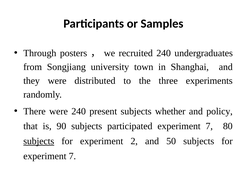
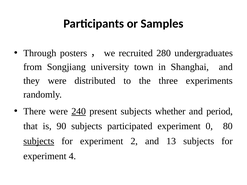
recruited 240: 240 -> 280 (164, 53)
240 underline: none -> present (79, 111)
policy: policy -> period (220, 111)
participated experiment 7: 7 -> 0 (209, 126)
50: 50 -> 13 (171, 141)
7: 7 -> 4 (72, 156)
